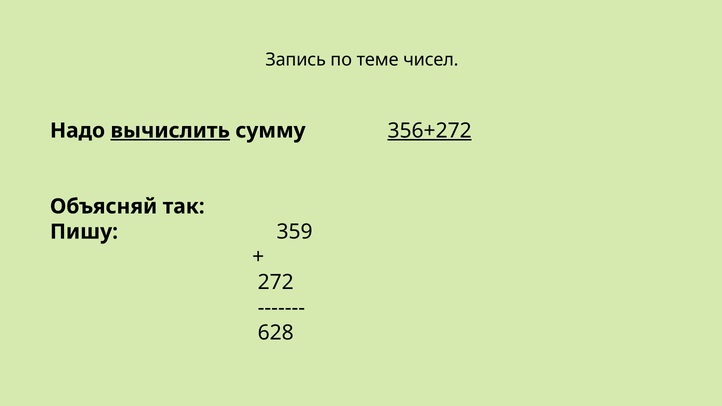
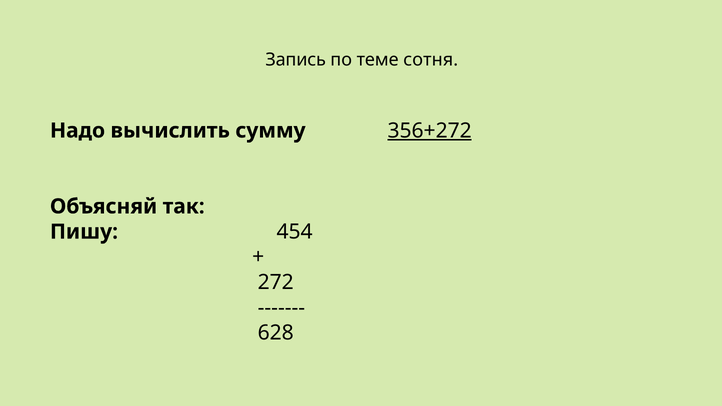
чисел: чисел -> сотня (431, 60)
вычислить underline: present -> none (170, 131)
359: 359 -> 454 (295, 232)
